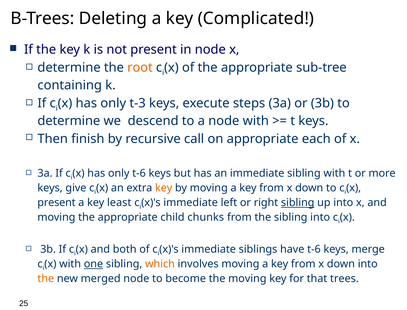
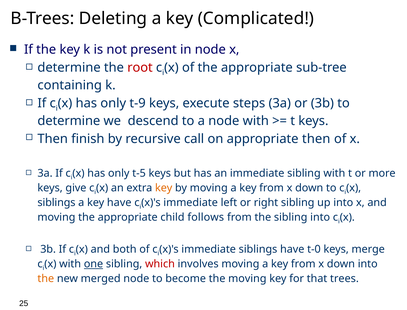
root colour: orange -> red (140, 68)
t-3: t-3 -> t-9 (138, 103)
appropriate each: each -> then (316, 139)
only t-6: t-6 -> t-5 (139, 173)
present: present -> siblings (56, 203)
key least: least -> have (119, 203)
sibling underline: present -> none (298, 203)
chunks: chunks -> follows (206, 217)
have t-6: t-6 -> t-0 (314, 249)
which colour: orange -> red (160, 264)
